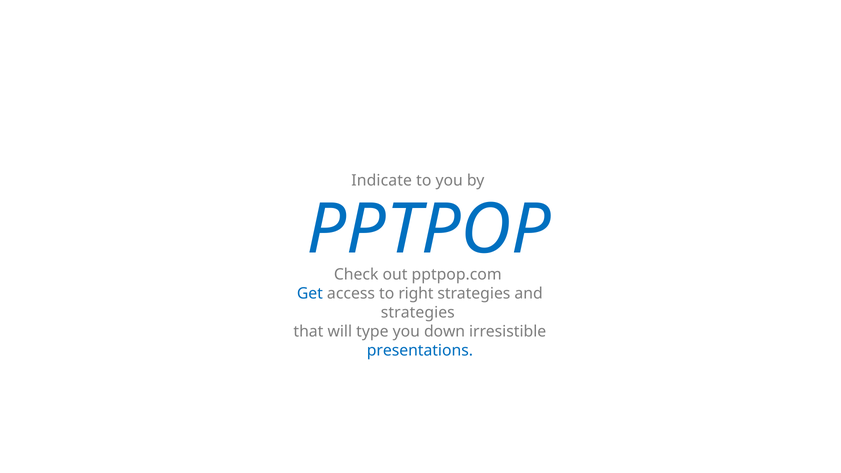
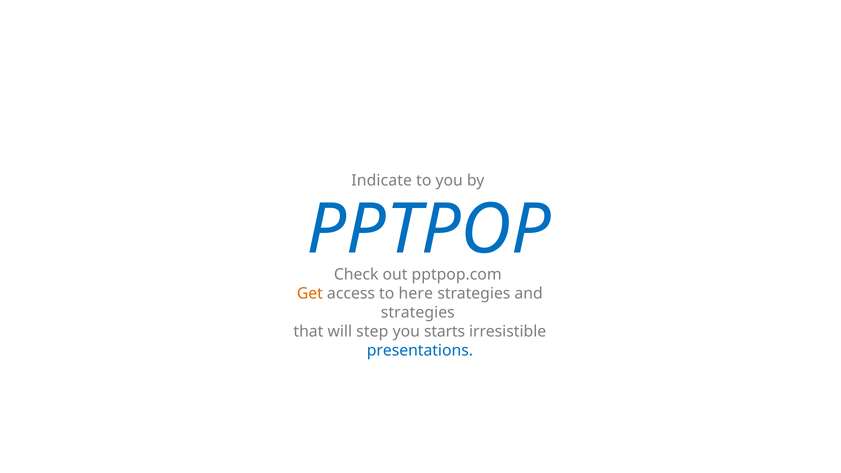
Get colour: blue -> orange (310, 294)
right: right -> here (416, 294)
type: type -> step (372, 331)
down: down -> starts (445, 331)
